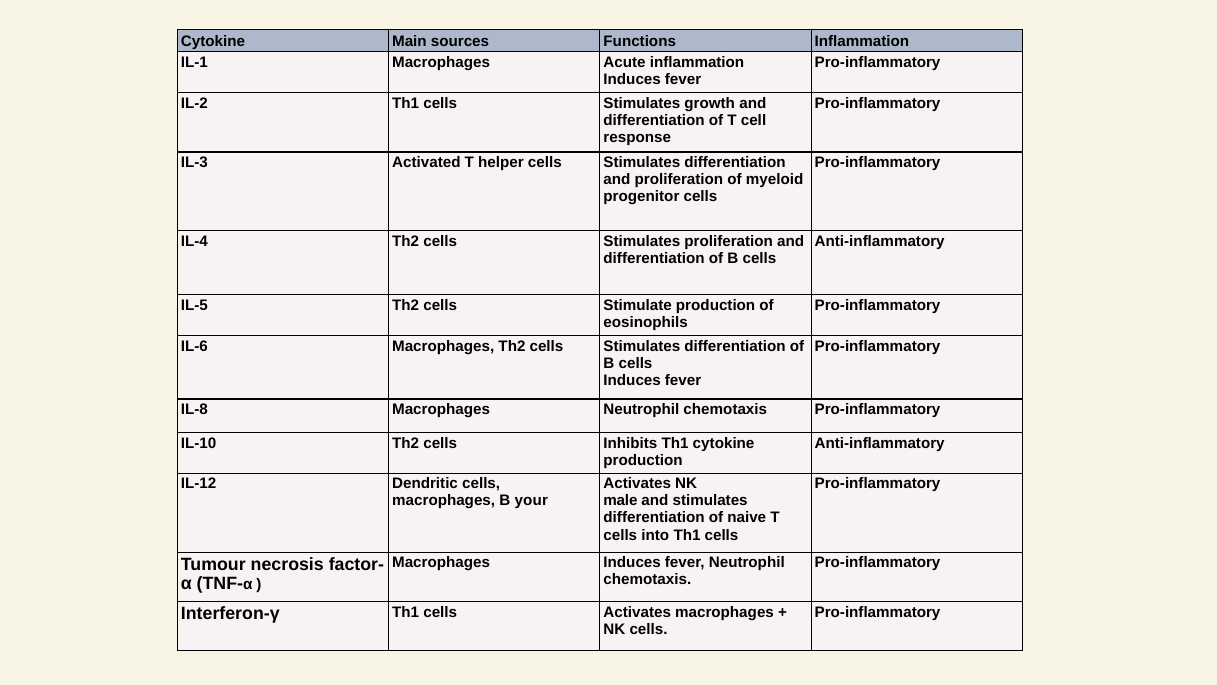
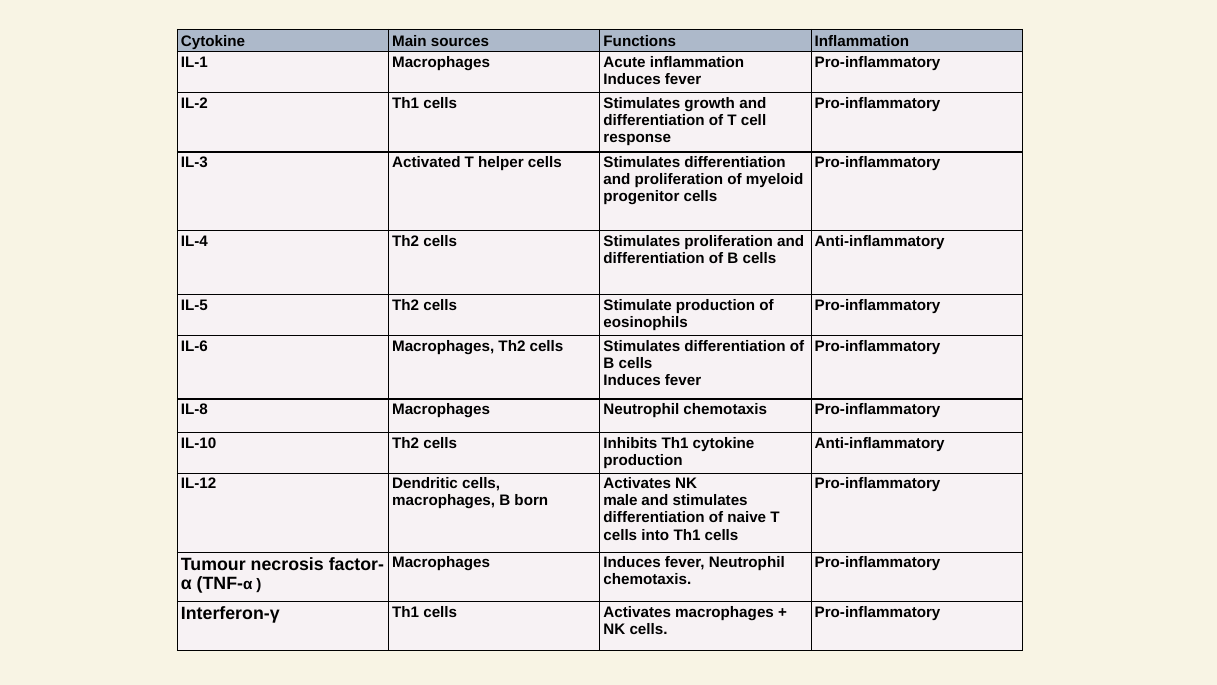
your: your -> born (531, 501)
